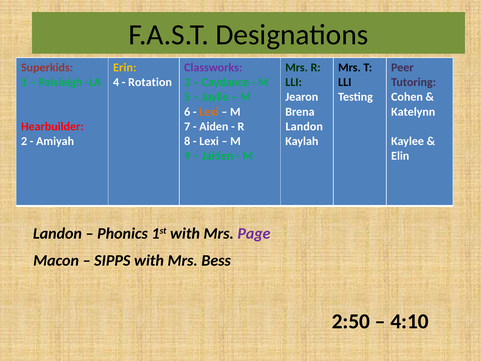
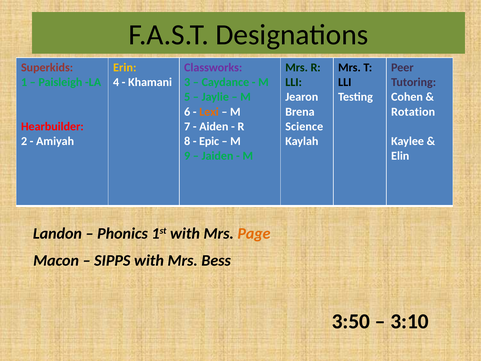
Rotation: Rotation -> Khamani (150, 82)
Katelynn: Katelynn -> Rotation (413, 112)
Landon: Landon -> Science (304, 126)
Lexi: Lexi -> Epic (209, 141)
Page colour: purple -> orange (254, 233)
2:50: 2:50 -> 3:50 (351, 321)
4:10: 4:10 -> 3:10 (410, 321)
